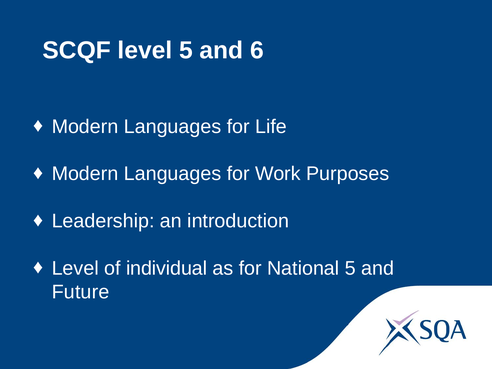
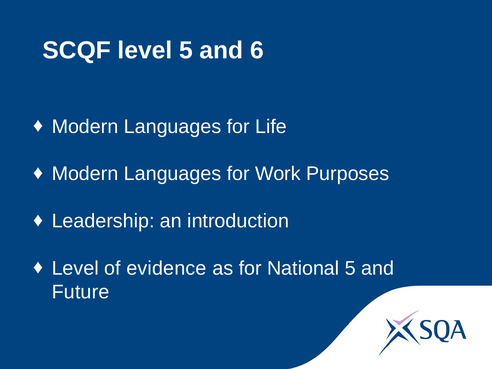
individual: individual -> evidence (166, 268)
